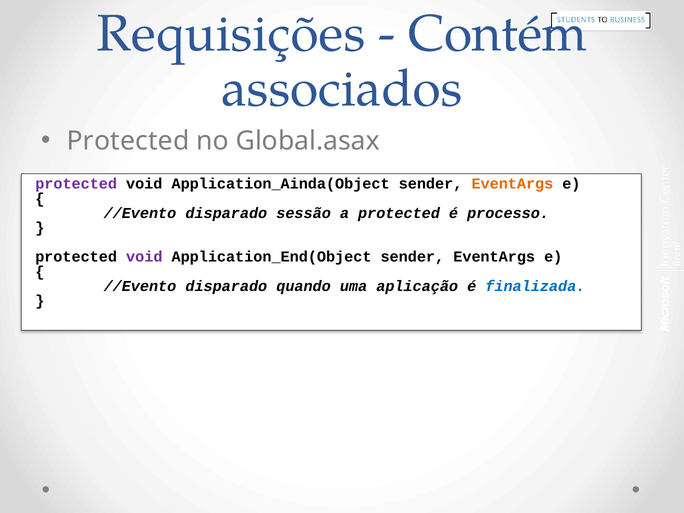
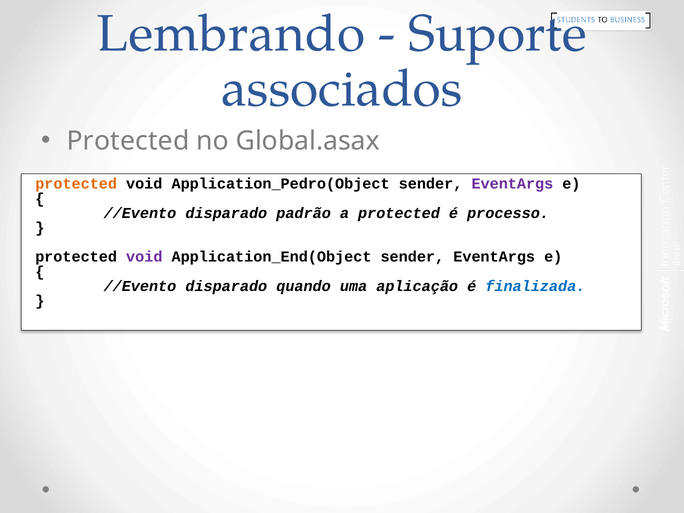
Requisições: Requisições -> Lembrando (231, 34)
Contém: Contém -> Suporte (498, 34)
protected colour: purple -> orange (76, 184)
Application_Ainda(Object: Application_Ainda(Object -> Application_Pedro(Object (281, 184)
EventArgs colour: orange -> purple (512, 184)
sessão: sessão -> padrão (304, 213)
